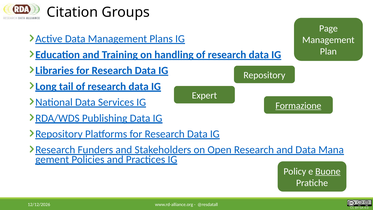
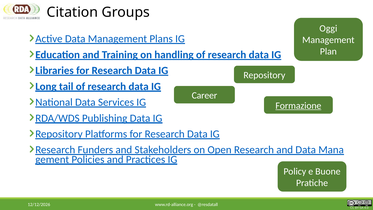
Page: Page -> Oggi (328, 28)
Expert: Expert -> Career (204, 95)
Buone underline: present -> none (328, 171)
